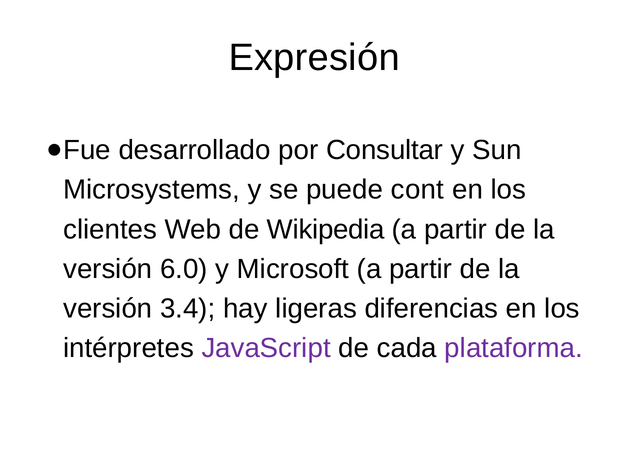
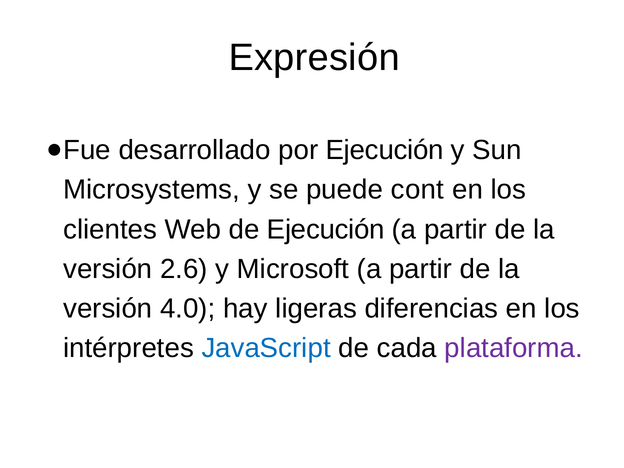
por Consultar: Consultar -> Ejecución (385, 150)
de Wikipedia: Wikipedia -> Ejecución (326, 229)
6.0: 6.0 -> 2.6 (184, 269)
3.4: 3.4 -> 4.0 (188, 309)
JavaScript colour: purple -> blue (266, 348)
